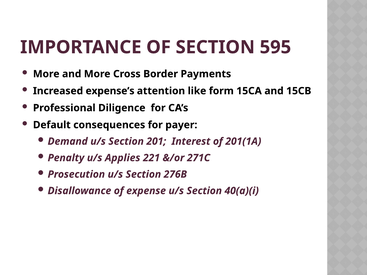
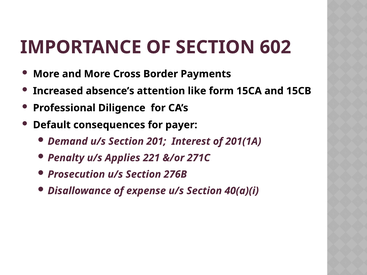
595: 595 -> 602 (275, 47)
expense’s: expense’s -> absence’s (110, 91)
